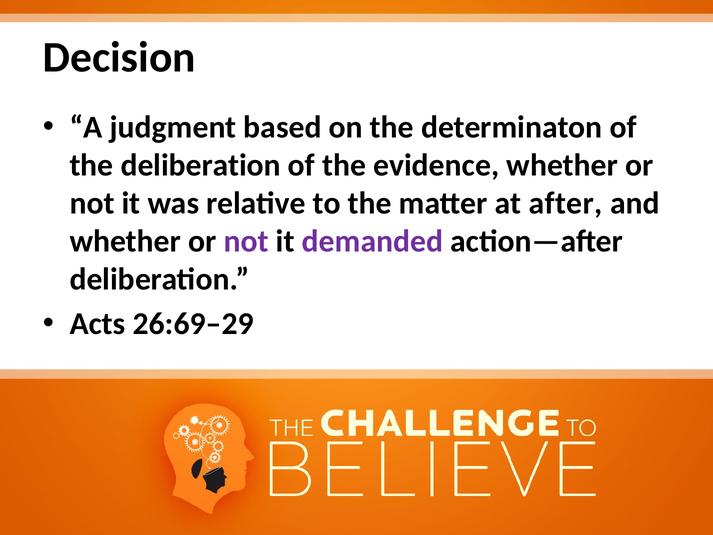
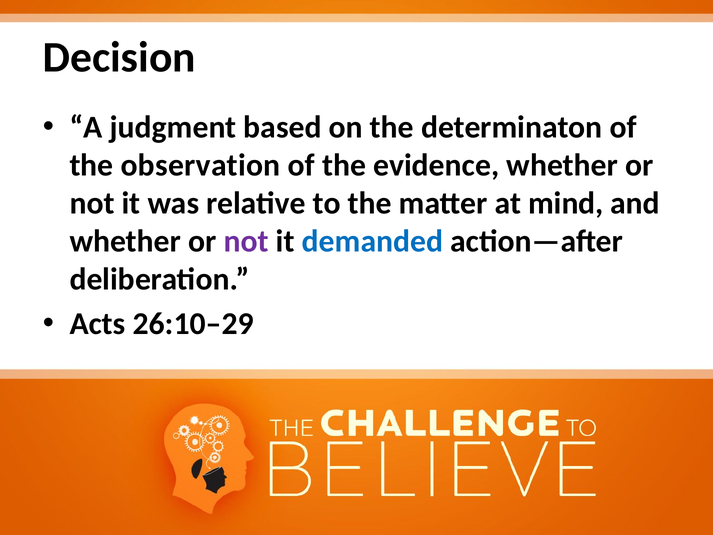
the deliberation: deliberation -> observation (201, 165)
after: after -> mind (566, 203)
demanded colour: purple -> blue (373, 241)
26:69–29: 26:69–29 -> 26:10–29 (193, 324)
